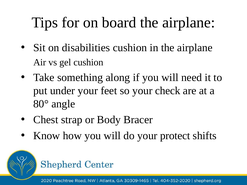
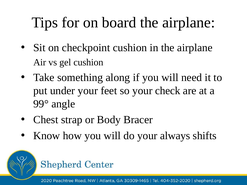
disabilities: disabilities -> checkpoint (86, 48)
80°: 80° -> 99° (41, 104)
protect: protect -> always (175, 136)
